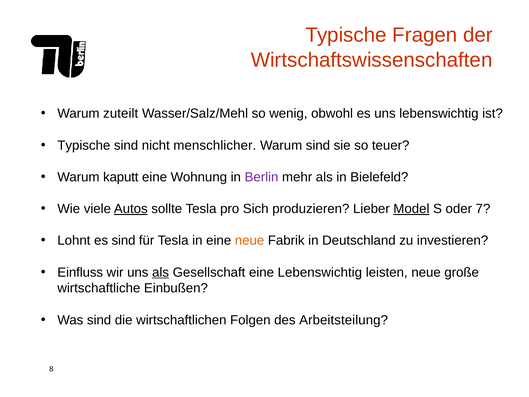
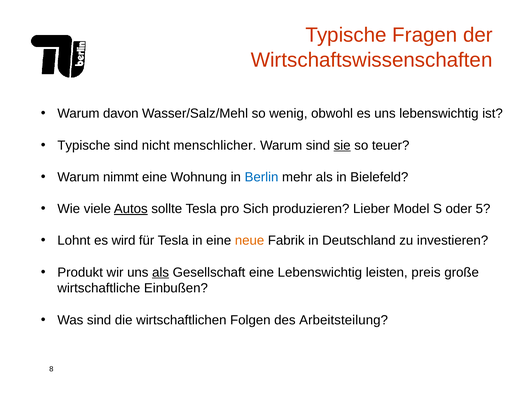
zuteilt: zuteilt -> davon (121, 114)
sie underline: none -> present (342, 145)
kaputt: kaputt -> nimmt (121, 177)
Berlin colour: purple -> blue (262, 177)
Model underline: present -> none (411, 209)
7: 7 -> 5 (483, 209)
es sind: sind -> wird (124, 240)
Einfluss: Einfluss -> Produkt (80, 272)
leisten neue: neue -> preis (426, 272)
